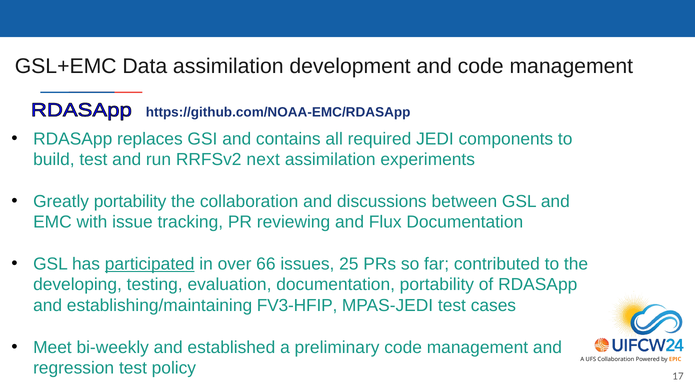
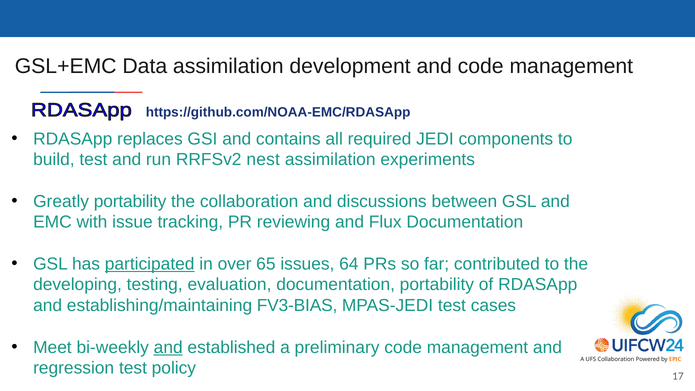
next: next -> nest (263, 160)
66: 66 -> 65 (266, 264)
25: 25 -> 64 (349, 264)
FV3-HFIP: FV3-HFIP -> FV3-BIAS (297, 306)
and underline: none -> present (168, 347)
